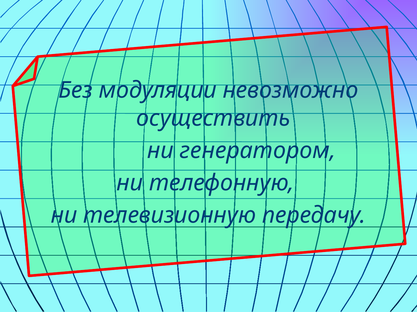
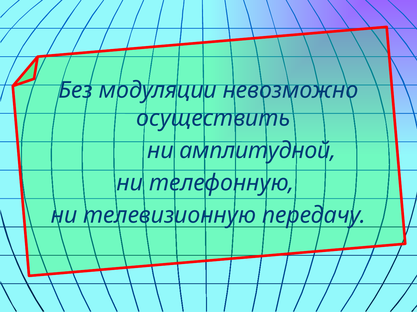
генератором: генератором -> амплитудной (258, 151)
